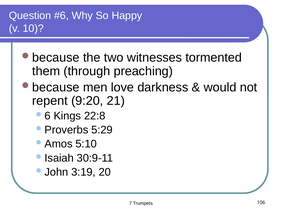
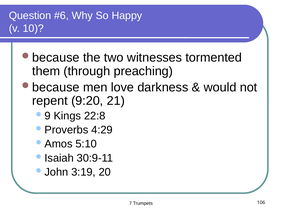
6: 6 -> 9 (48, 116)
5:29: 5:29 -> 4:29 (102, 130)
